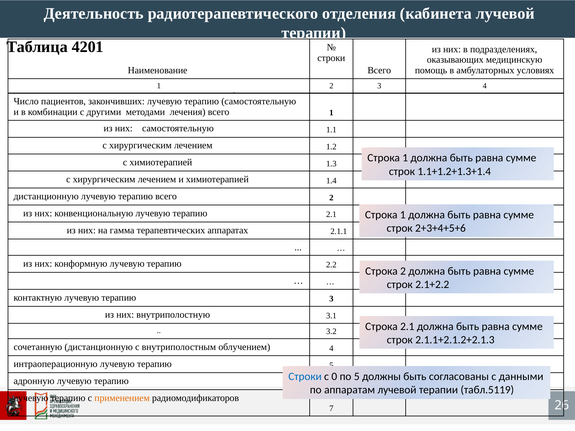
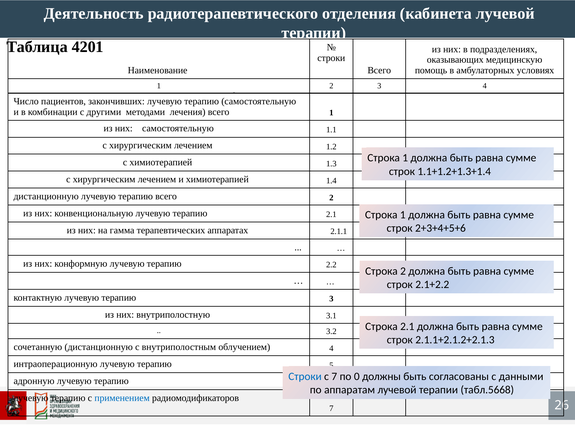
с 0: 0 -> 7 (334, 377)
по 5: 5 -> 0 (357, 377)
табл.5119: табл.5119 -> табл.5668 (487, 390)
применением colour: orange -> blue (122, 398)
